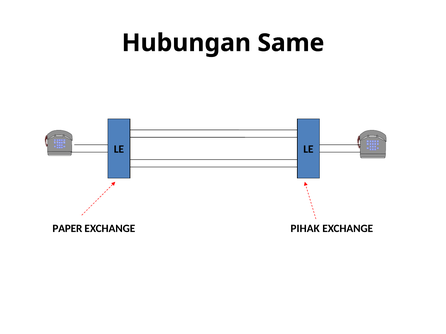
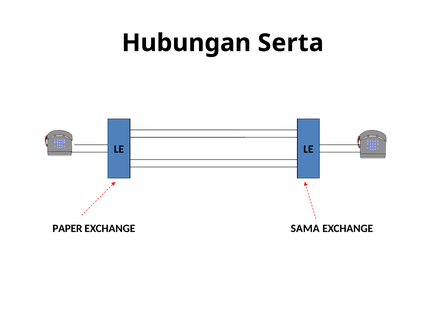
Same: Same -> Serta (291, 43)
PIHAK: PIHAK -> SAMA (305, 229)
